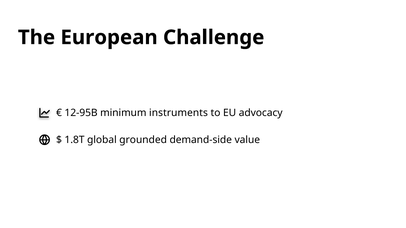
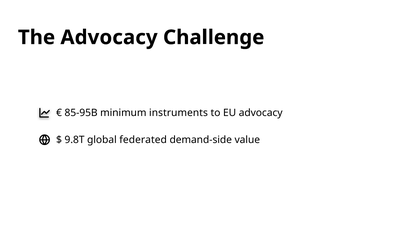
The European: European -> Advocacy (109, 37)
12-95B: 12-95B -> 85-95B (81, 113)
1.8T: 1.8T -> 9.8T (75, 140)
grounded: grounded -> federated (143, 140)
